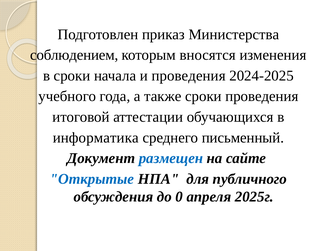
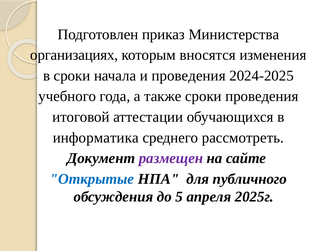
соблюдением: соблюдением -> организациях (74, 55)
письменный: письменный -> рассмотреть (243, 137)
размещен colour: blue -> purple (171, 158)
0: 0 -> 5 (179, 196)
